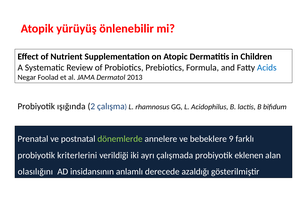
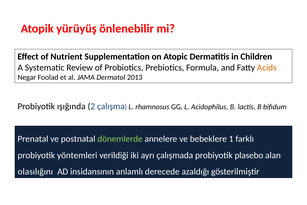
Acids colour: blue -> orange (267, 67)
9: 9 -> 1 (231, 139)
kriterlerini: kriterlerini -> yöntemleri (77, 155)
eklenen: eklenen -> plasebo (249, 155)
